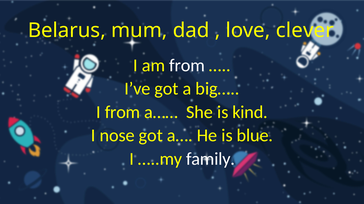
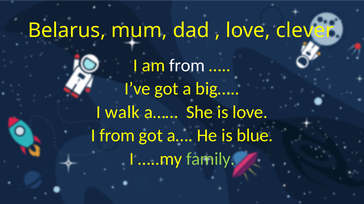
I from: from -> walk (122, 112)
is kind: kind -> love (250, 112)
I nose: nose -> from (117, 136)
family colour: white -> light green (210, 159)
